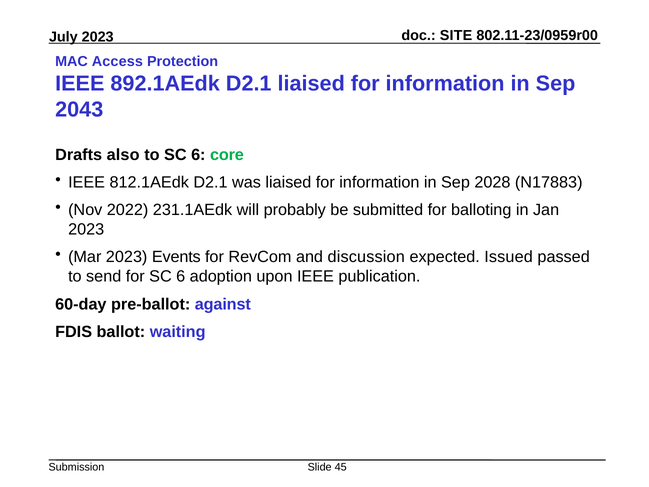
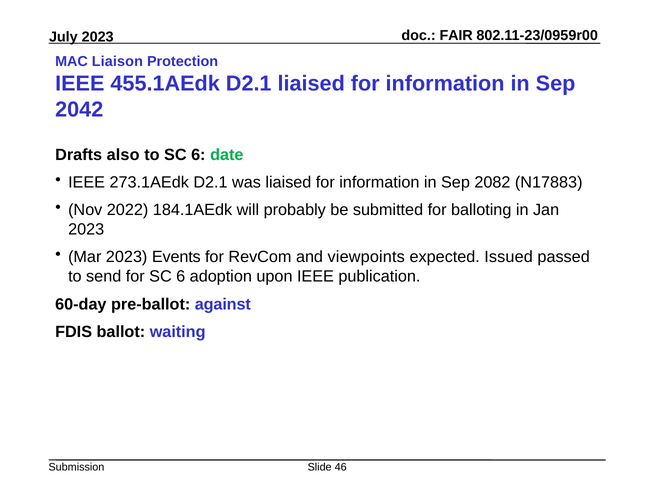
SITE: SITE -> FAIR (456, 36)
Access: Access -> Liaison (117, 62)
892.1AEdk: 892.1AEdk -> 455.1AEdk (165, 84)
2043: 2043 -> 2042 (79, 110)
core: core -> date (227, 155)
812.1AEdk: 812.1AEdk -> 273.1AEdk (149, 182)
2028: 2028 -> 2082 (492, 182)
231.1AEdk: 231.1AEdk -> 184.1AEdk (193, 210)
discussion: discussion -> viewpoints (366, 257)
45: 45 -> 46 (341, 467)
